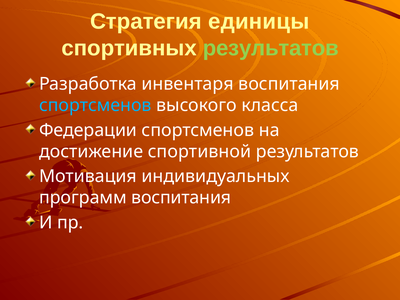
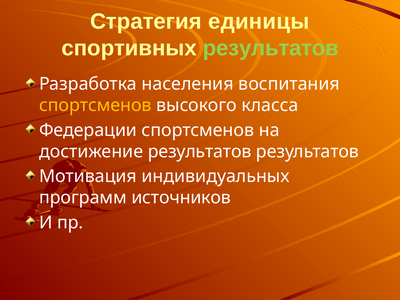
инвентаря: инвентаря -> населения (188, 84)
спортсменов colour: light blue -> yellow (95, 105)
достижение спортивной: спортивной -> результатов (200, 151)
программ воспитания: воспитания -> источников (181, 198)
